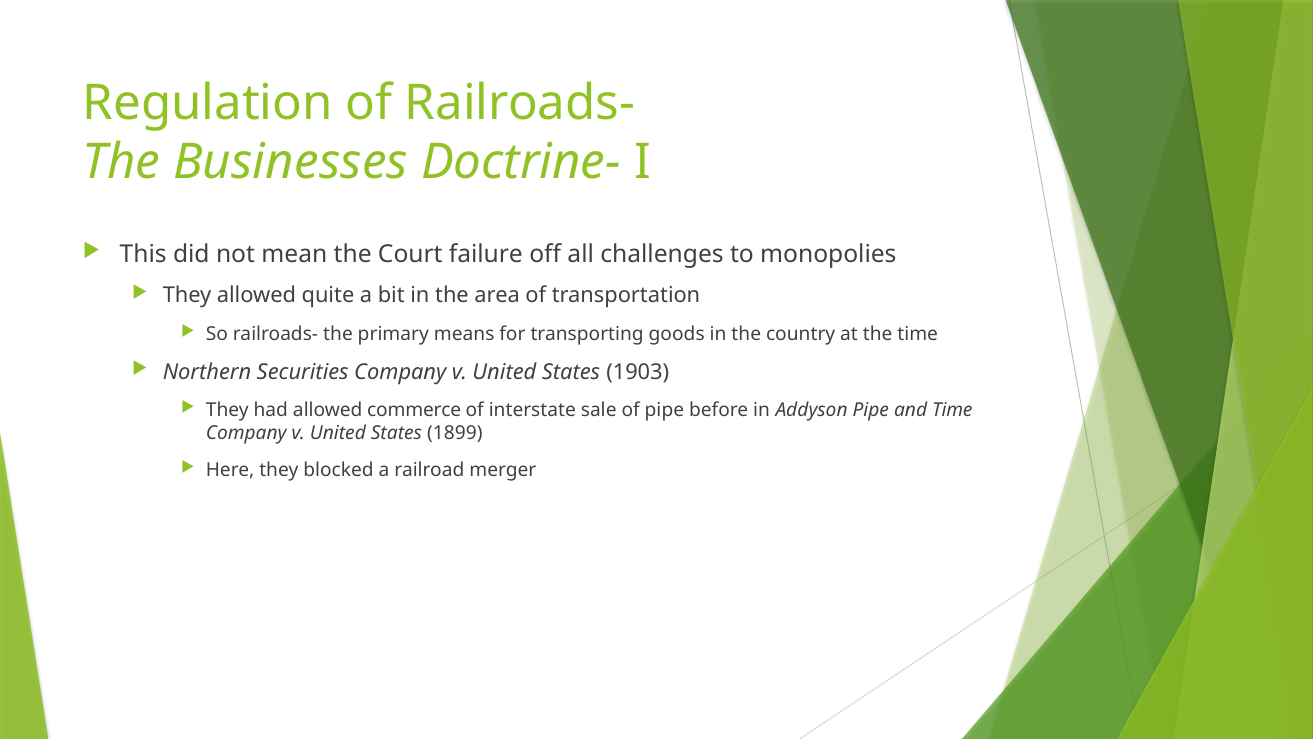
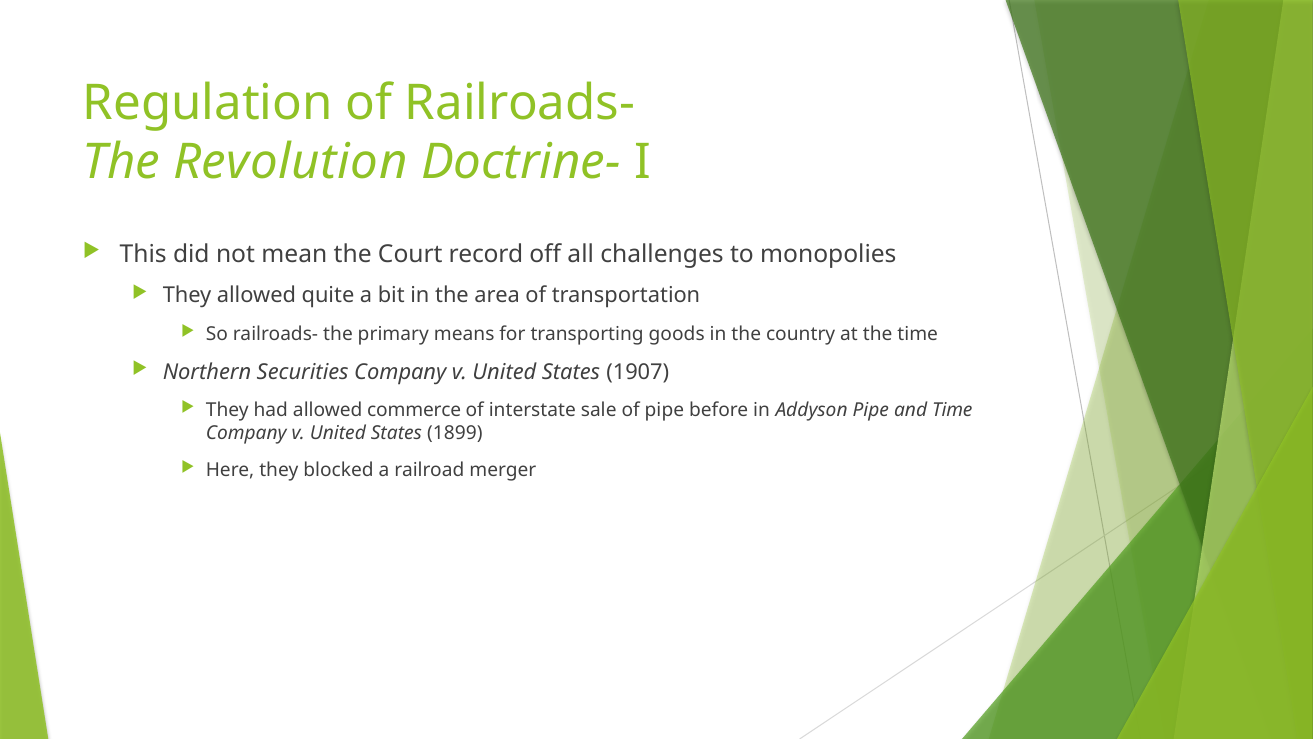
Businesses: Businesses -> Revolution (290, 163)
failure: failure -> record (486, 254)
1903: 1903 -> 1907 (638, 372)
